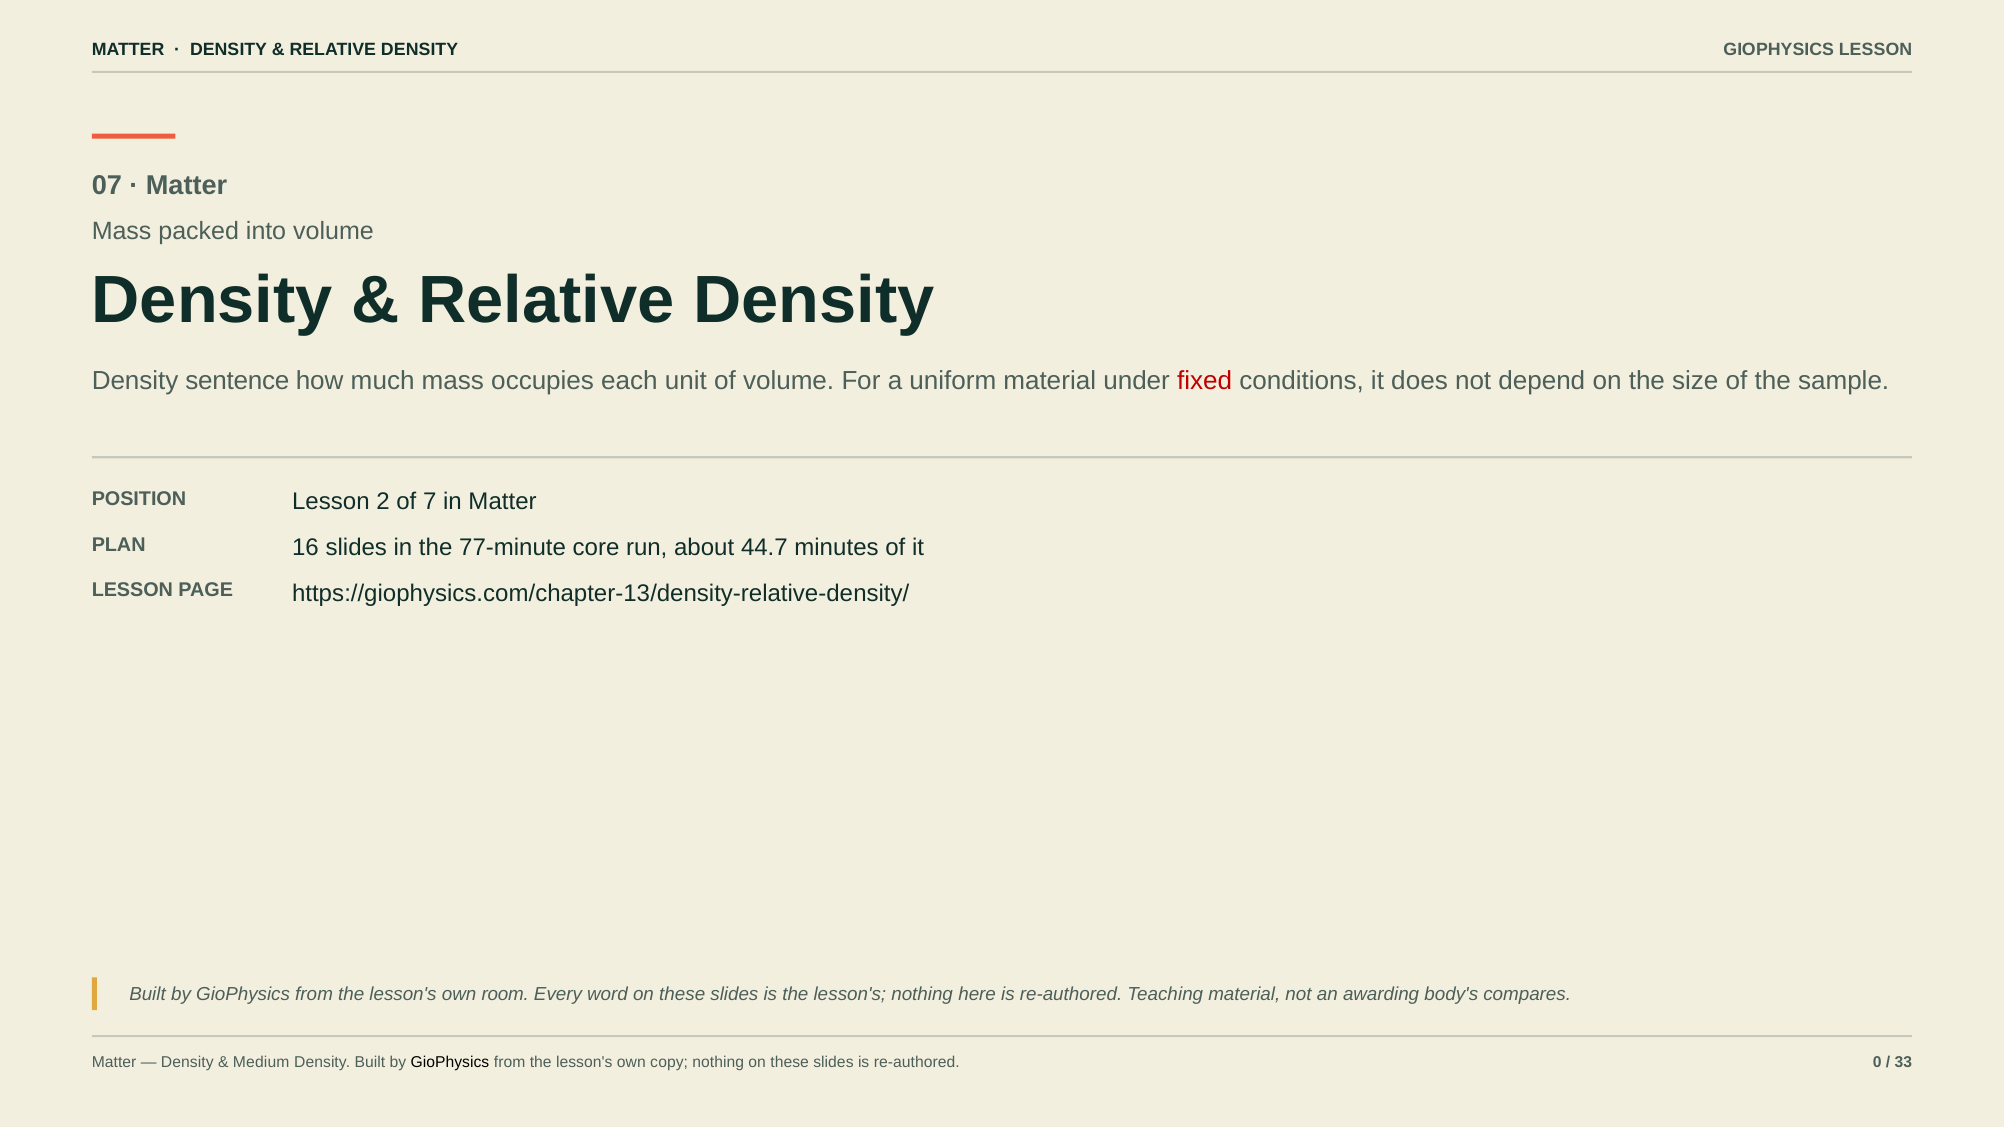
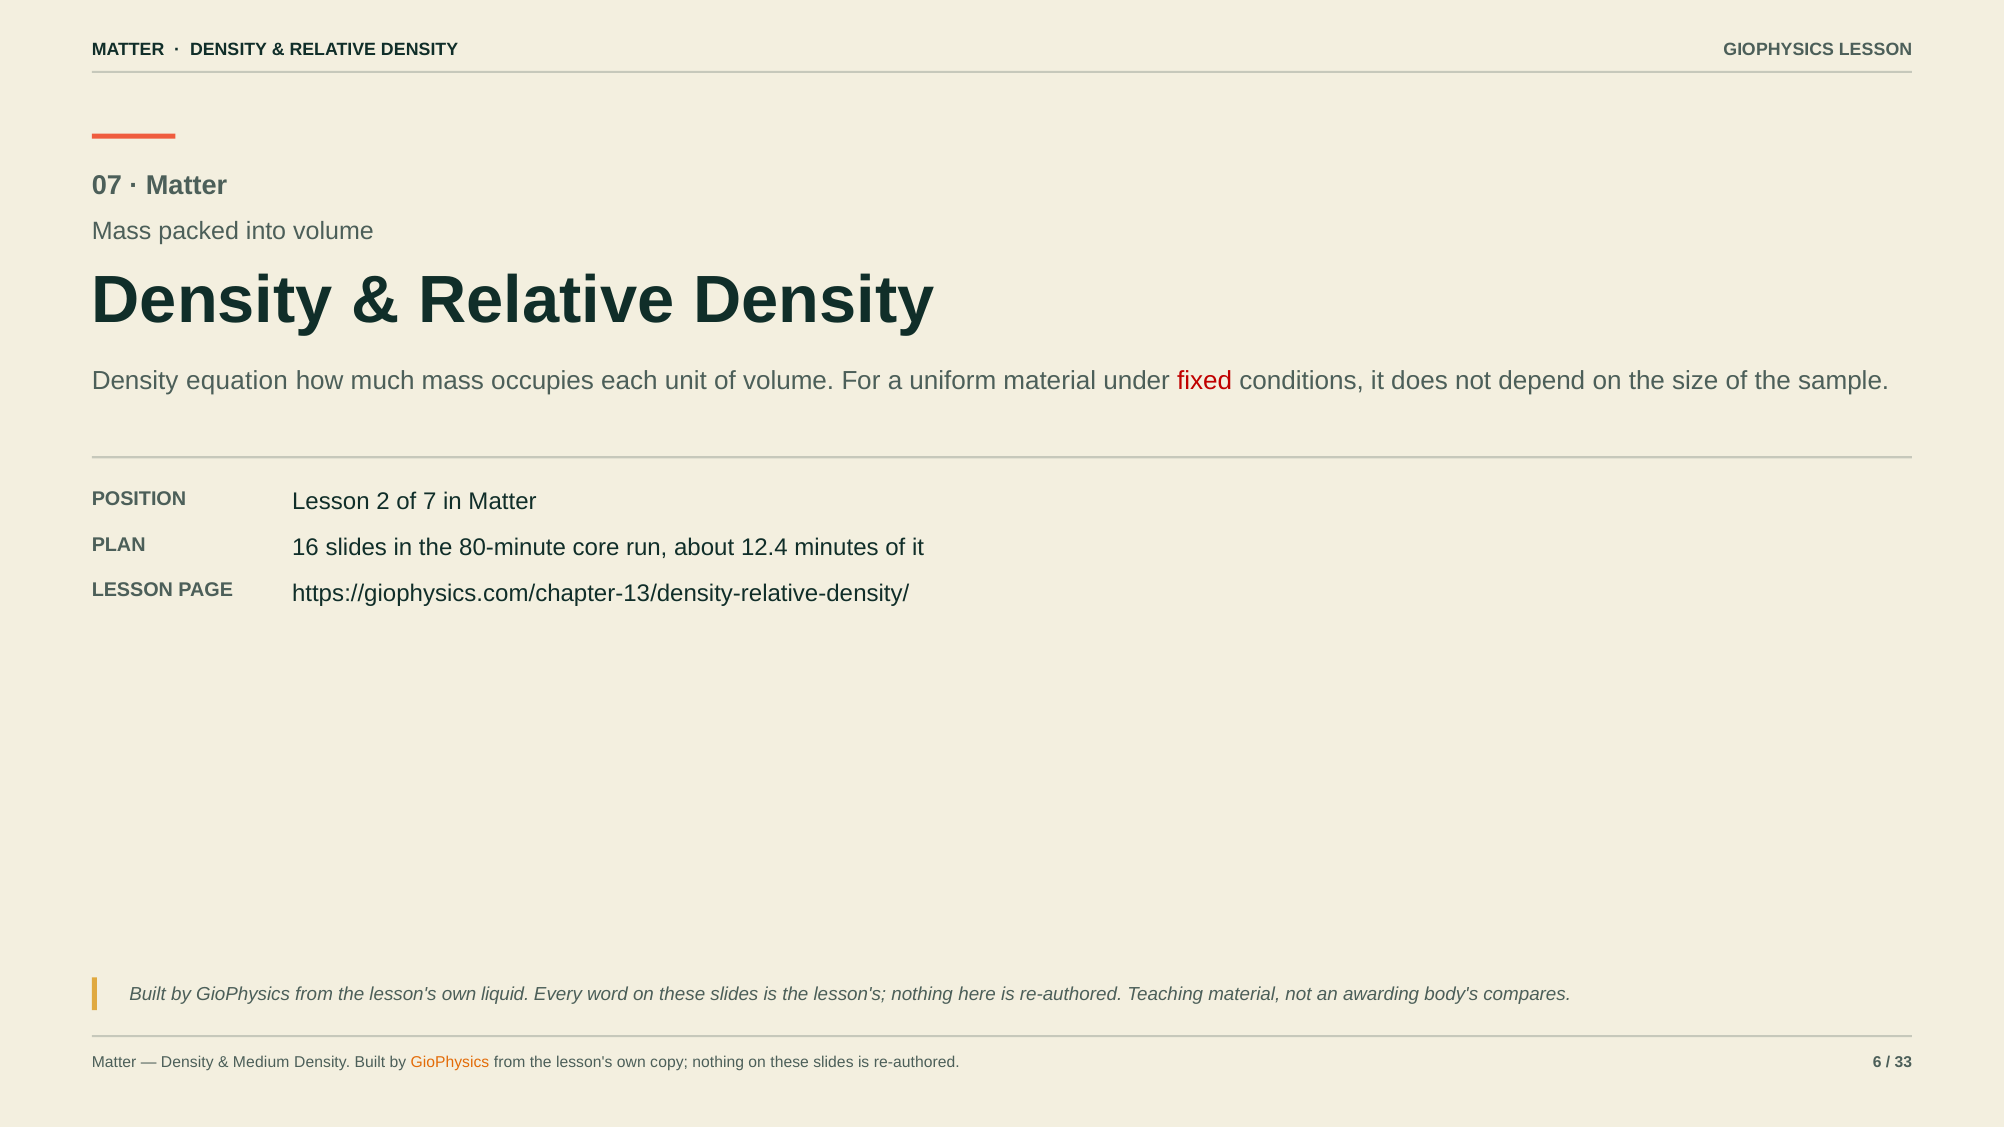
sentence: sentence -> equation (237, 381)
77-minute: 77-minute -> 80-minute (513, 547)
44.7: 44.7 -> 12.4 (764, 547)
room: room -> liquid (505, 994)
GioPhysics colour: black -> orange (450, 1063)
0: 0 -> 6 (1877, 1063)
